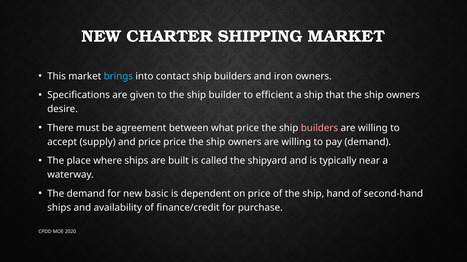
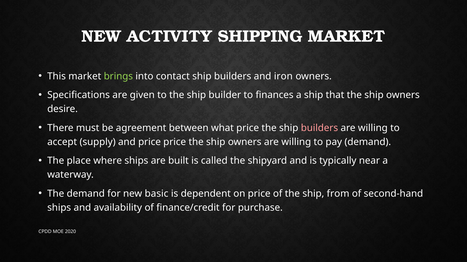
CHARTER: CHARTER -> ACTIVITY (169, 37)
brings colour: light blue -> light green (118, 76)
efficient: efficient -> finances (275, 95)
hand: hand -> from (338, 194)
